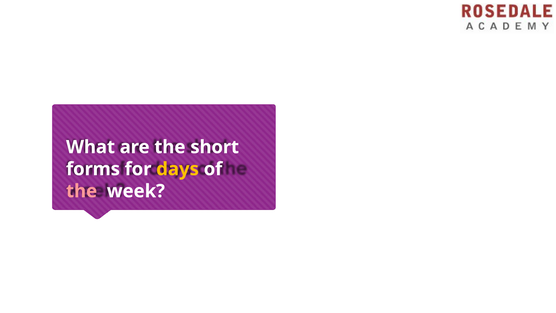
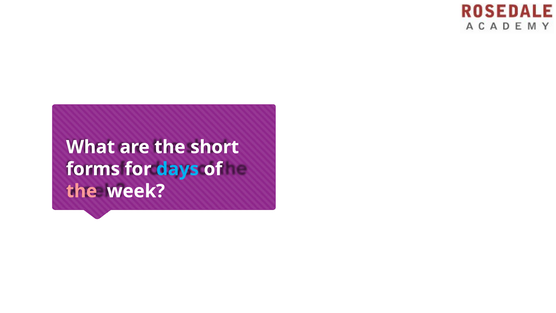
days colour: yellow -> light blue (178, 169)
